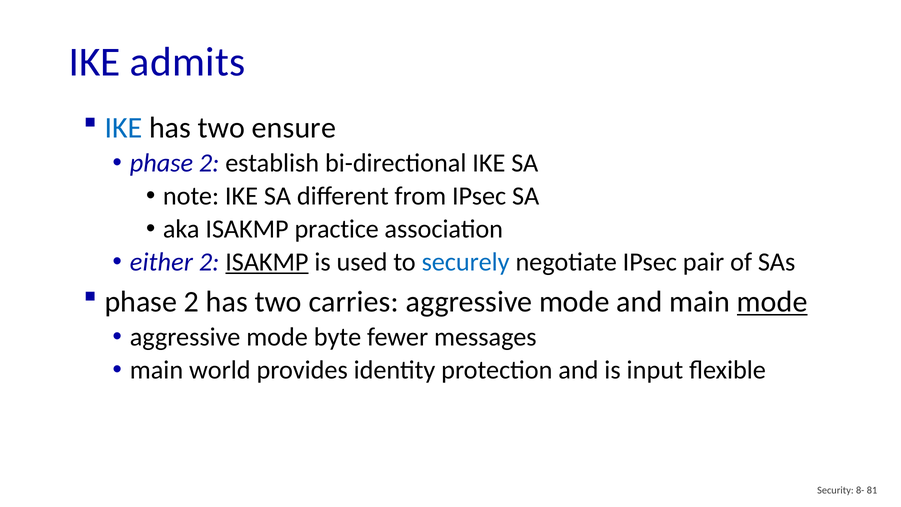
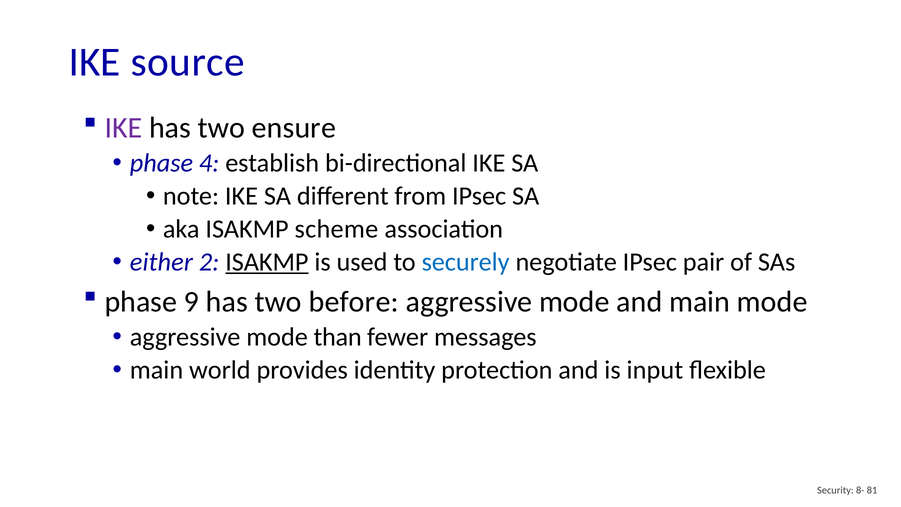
admits: admits -> source (188, 62)
IKE colour: blue -> purple (123, 128)
2: 2 -> 4 (209, 163)
practice: practice -> scheme (336, 229)
2: 2 -> 9 (192, 302)
carries: carries -> before (354, 302)
mode underline: present -> none (772, 302)
byte: byte -> than (338, 337)
